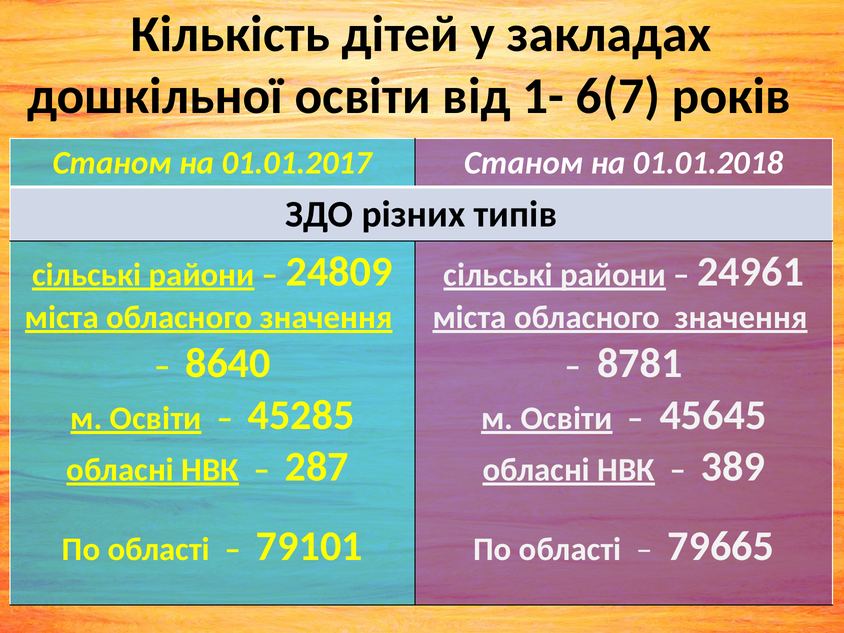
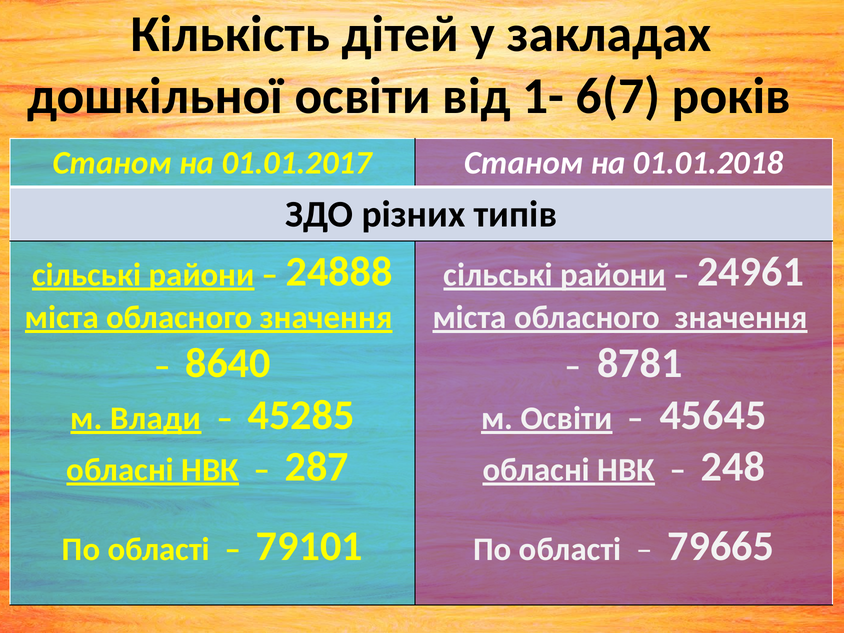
24809: 24809 -> 24888 (339, 272)
Освiти: Освiти -> Влади (156, 418)
389: 389 -> 248 (733, 467)
